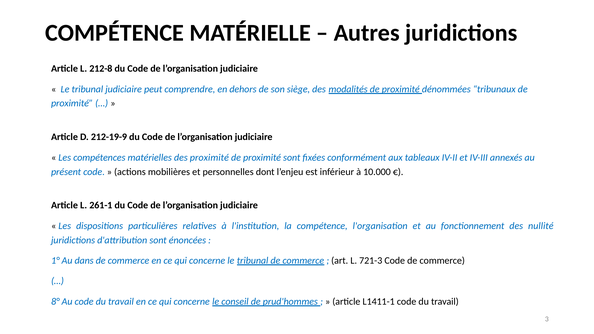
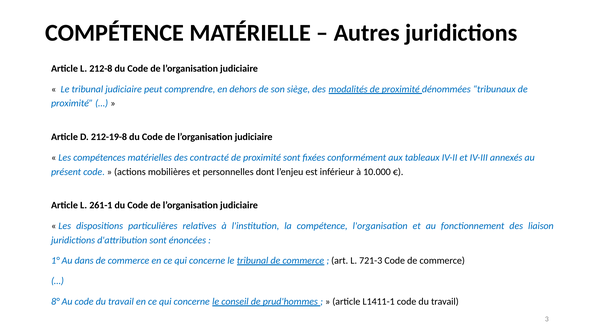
212-19-9: 212-19-9 -> 212-19-8 (109, 137)
des proximité: proximité -> contracté (209, 158)
nullité: nullité -> liaison (541, 226)
